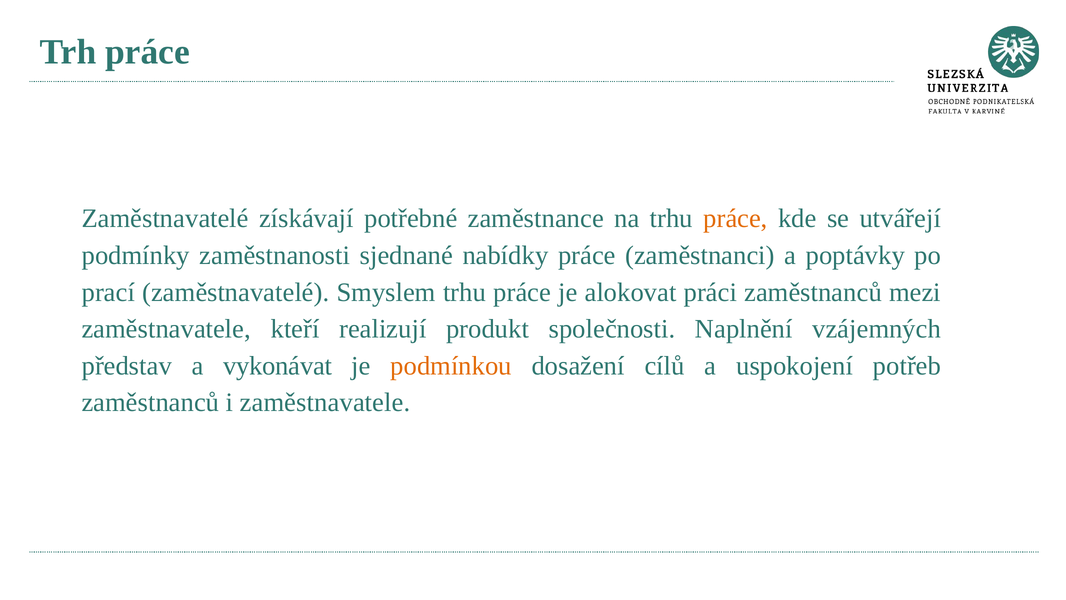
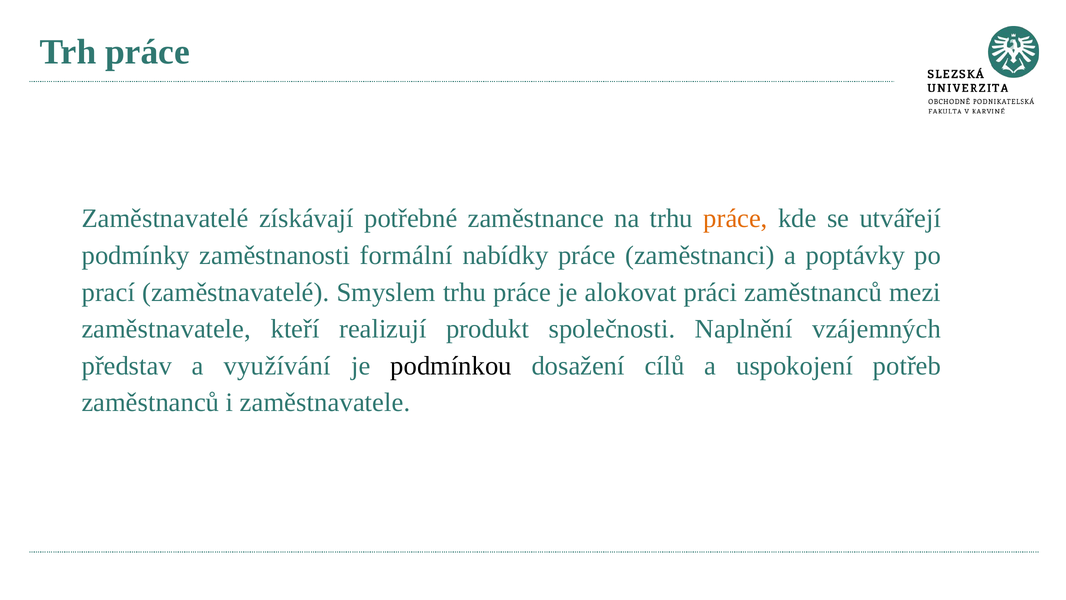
sjednané: sjednané -> formální (406, 255)
vykonávat: vykonávat -> využívání (277, 366)
podmínkou colour: orange -> black (451, 366)
